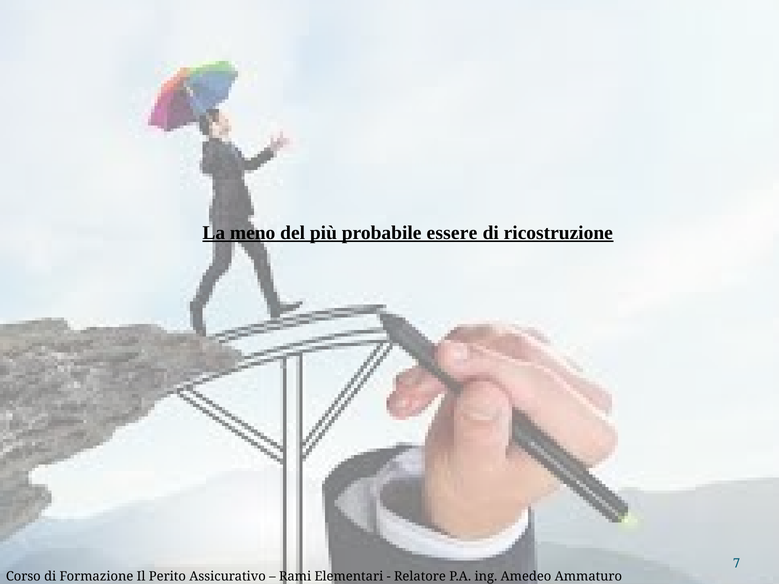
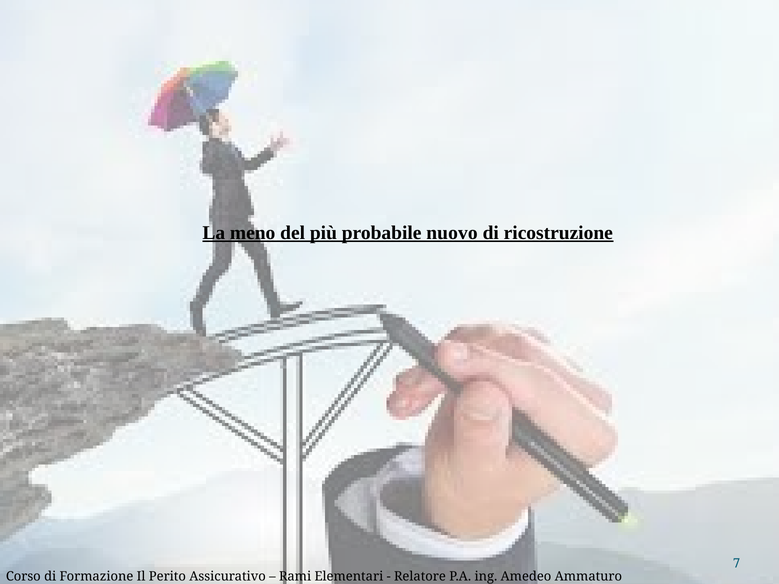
essere: essere -> nuovo (452, 233)
